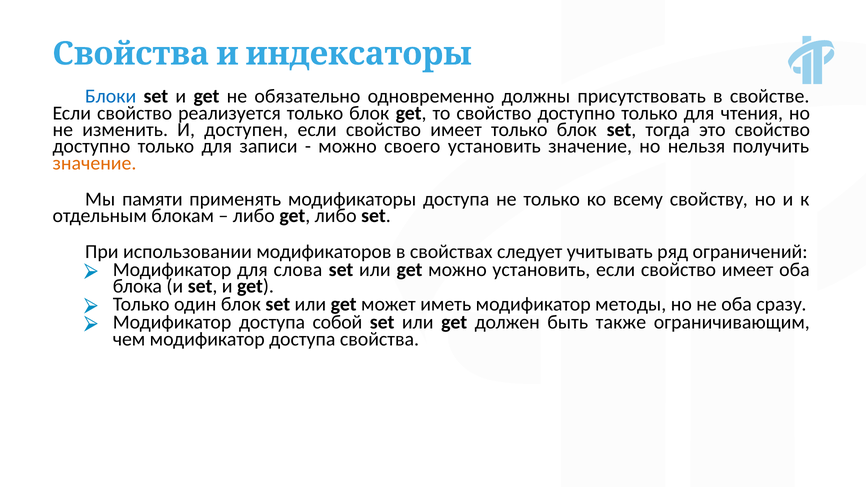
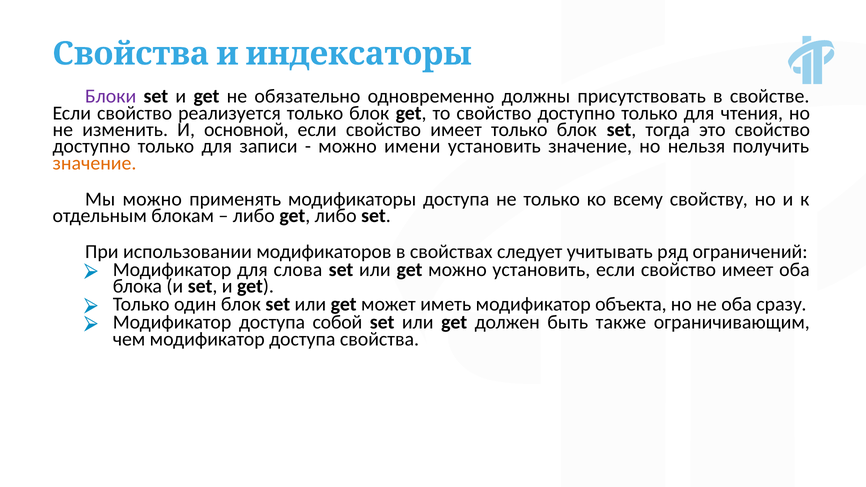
Блоки colour: blue -> purple (111, 96)
доступен: доступен -> основной (246, 130)
своего: своего -> имени (412, 146)
Мы памяти: памяти -> можно (152, 199)
методы: методы -> объекта (631, 305)
